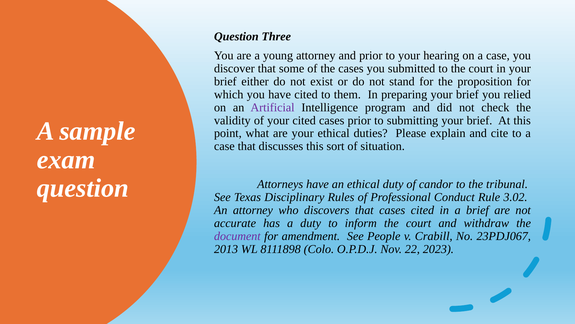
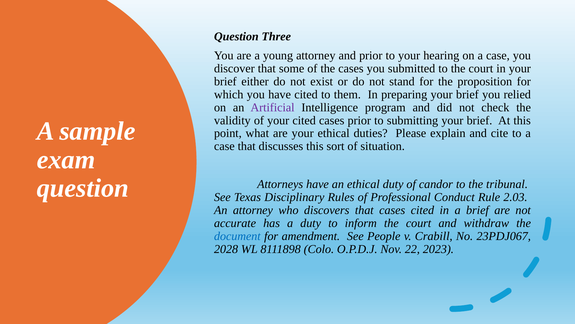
3.02: 3.02 -> 2.03 (515, 197)
document colour: purple -> blue (237, 236)
2013: 2013 -> 2028 (226, 249)
